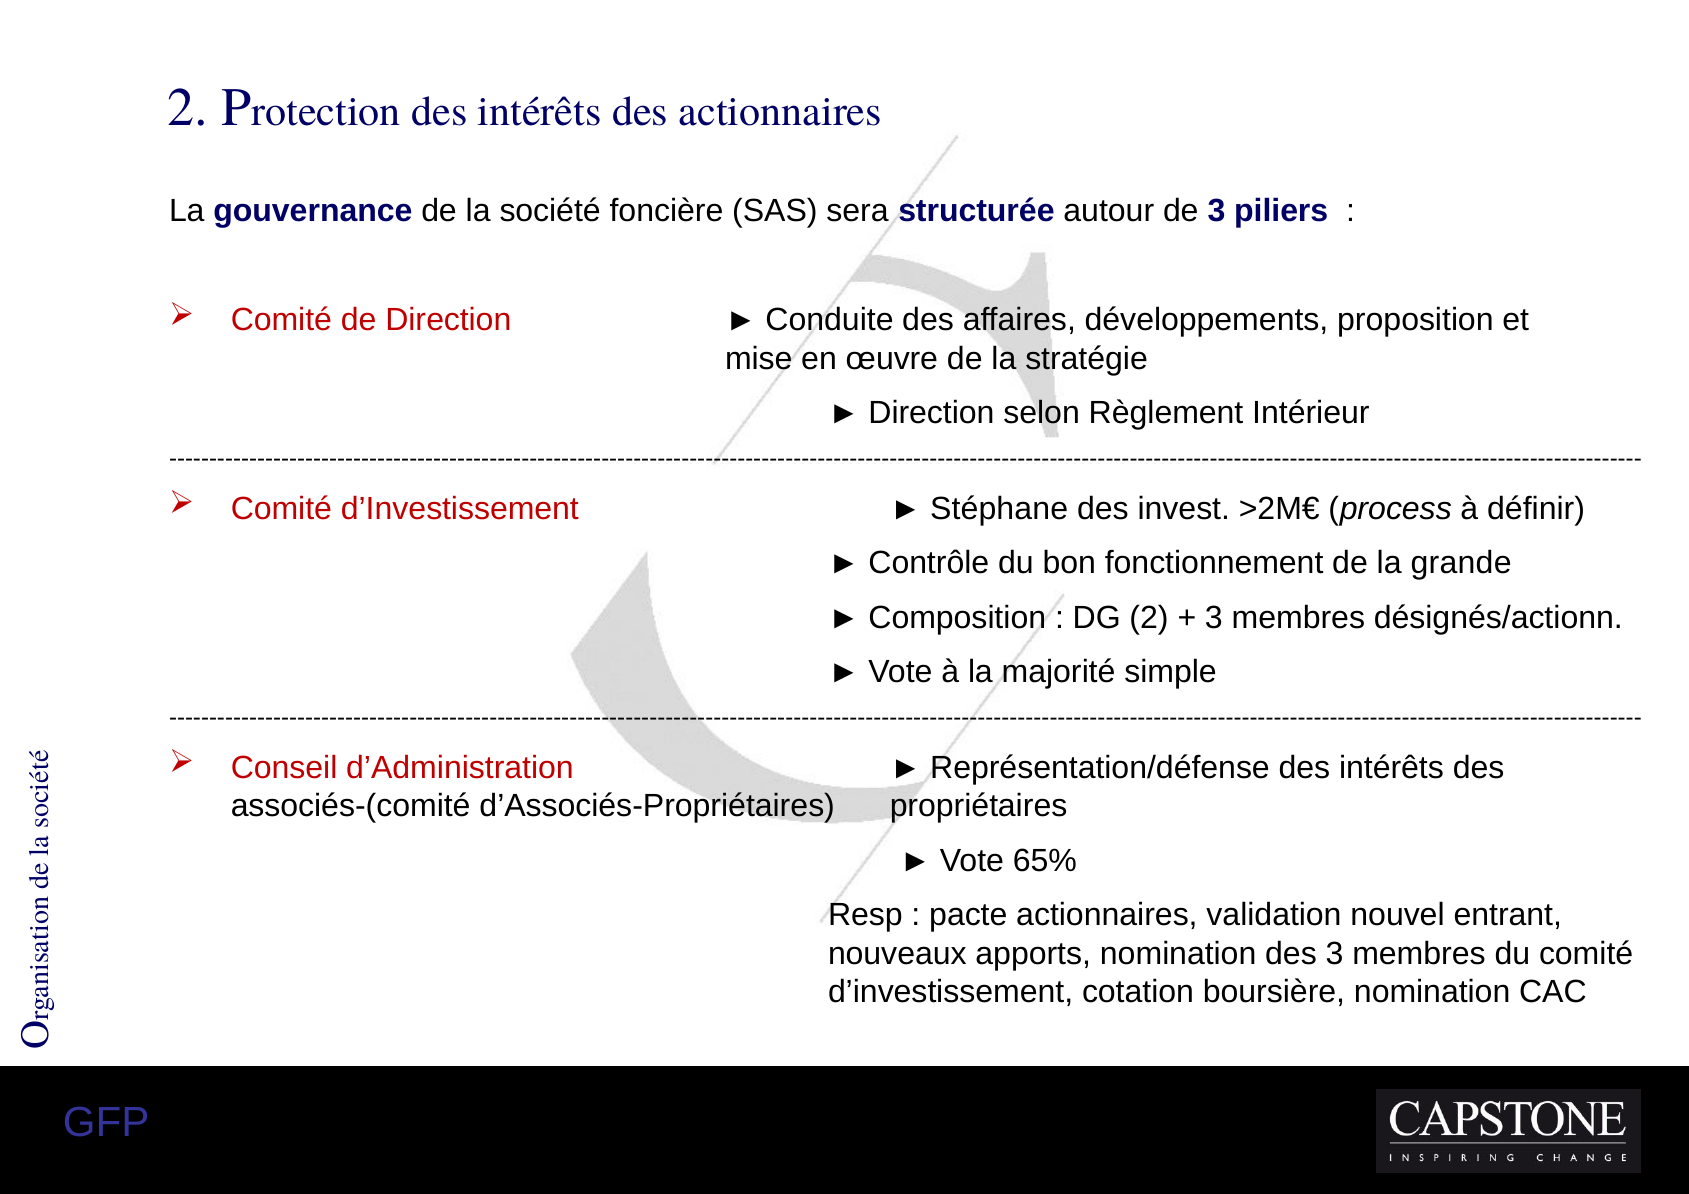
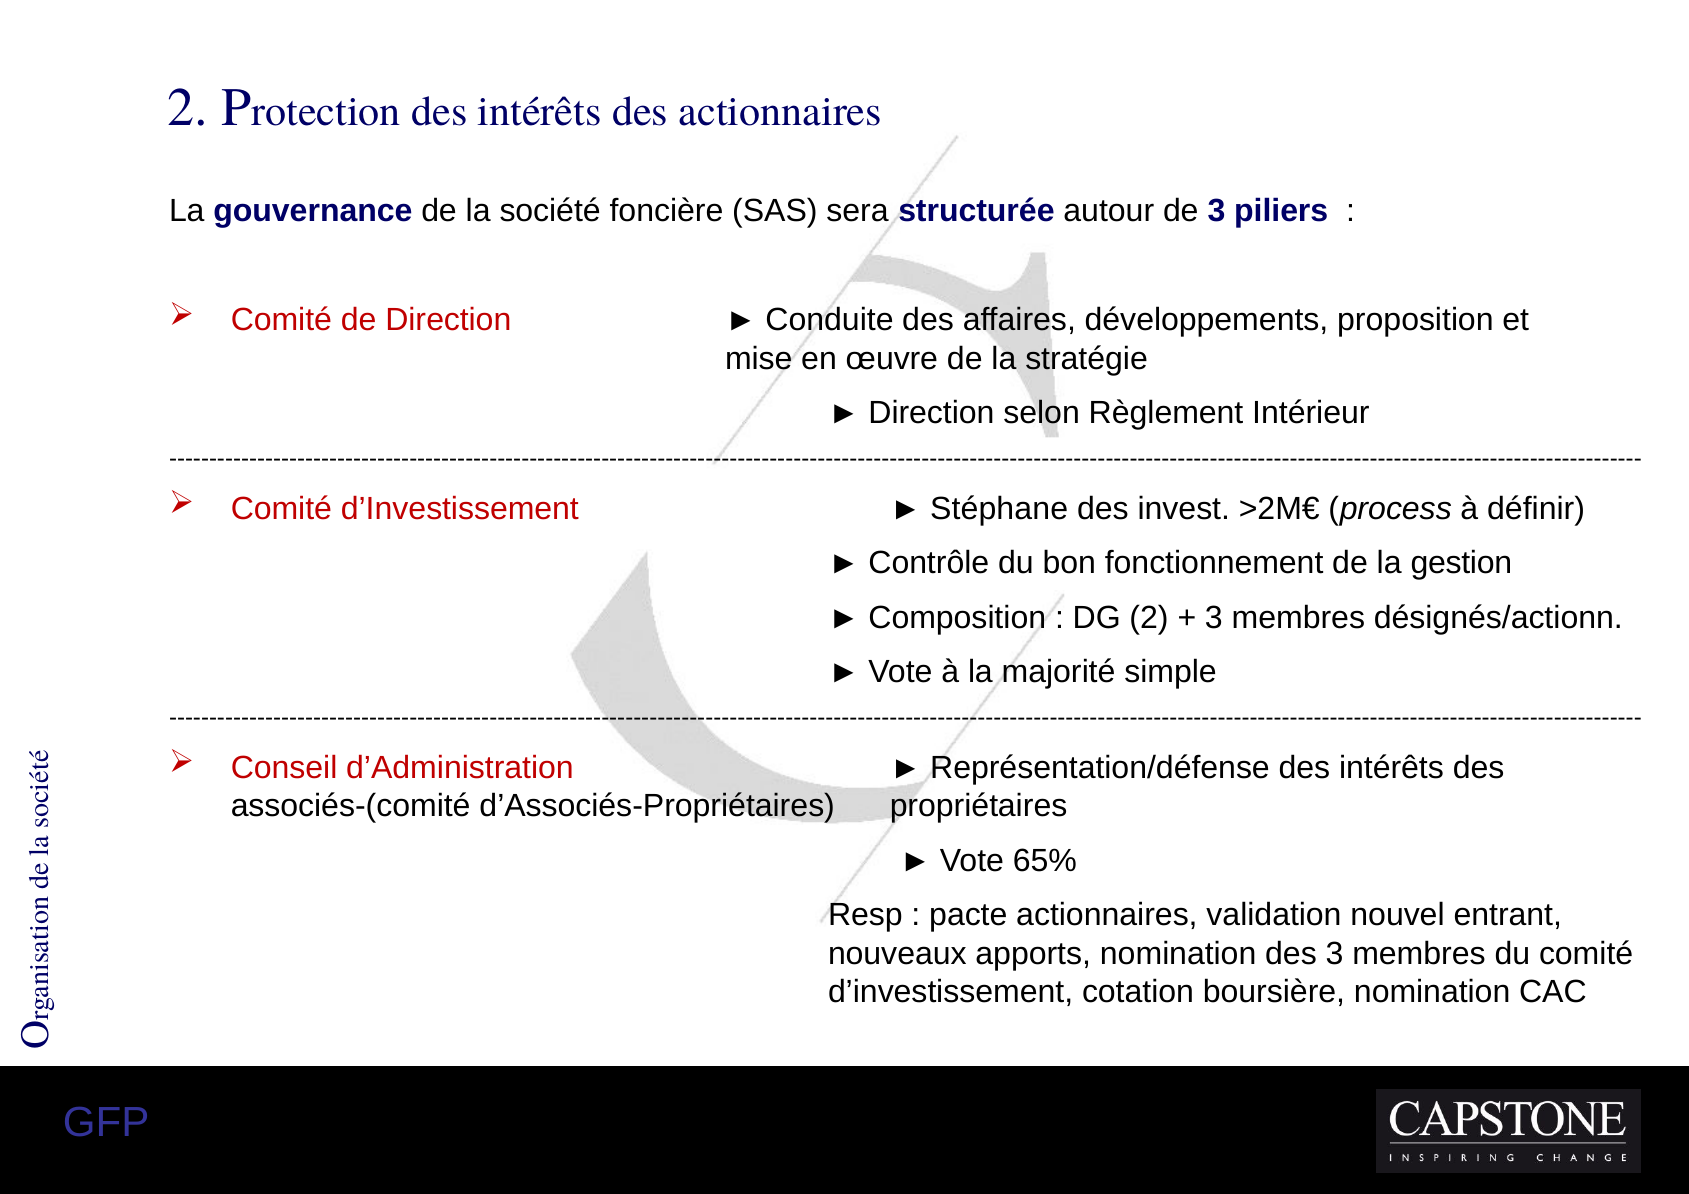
grande: grande -> gestion (1461, 563)
